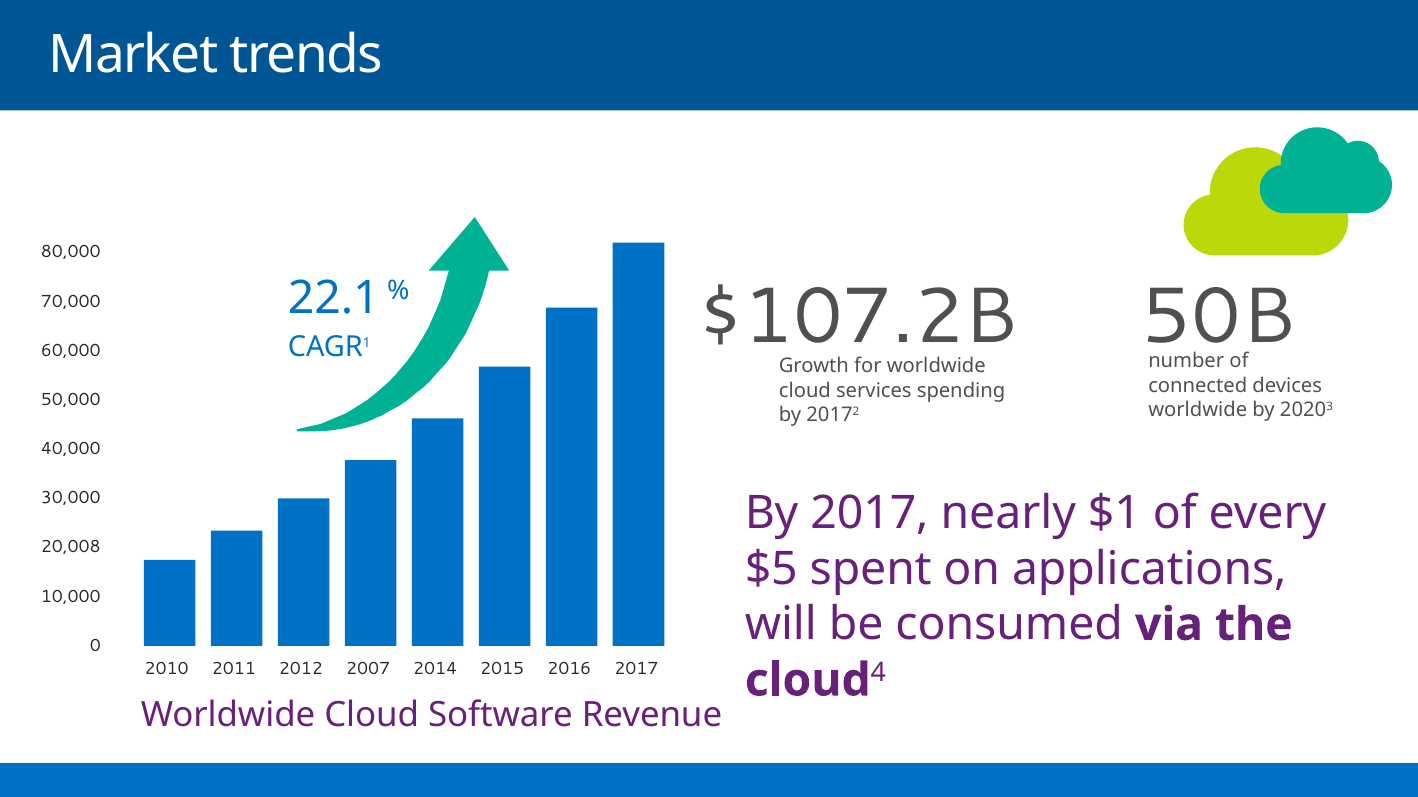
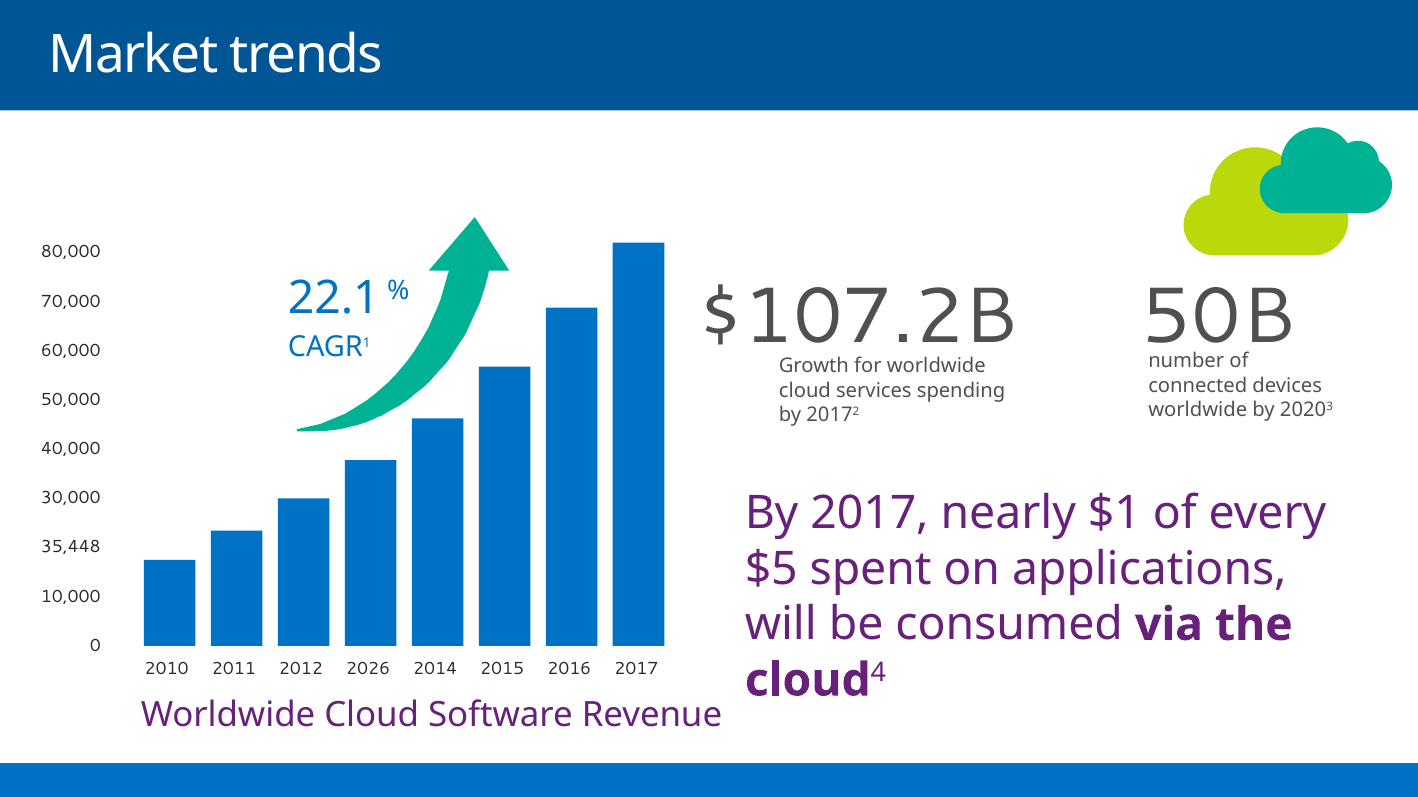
20,008: 20,008 -> 35,448 (71, 548)
2007: 2007 -> 2026 (368, 670)
